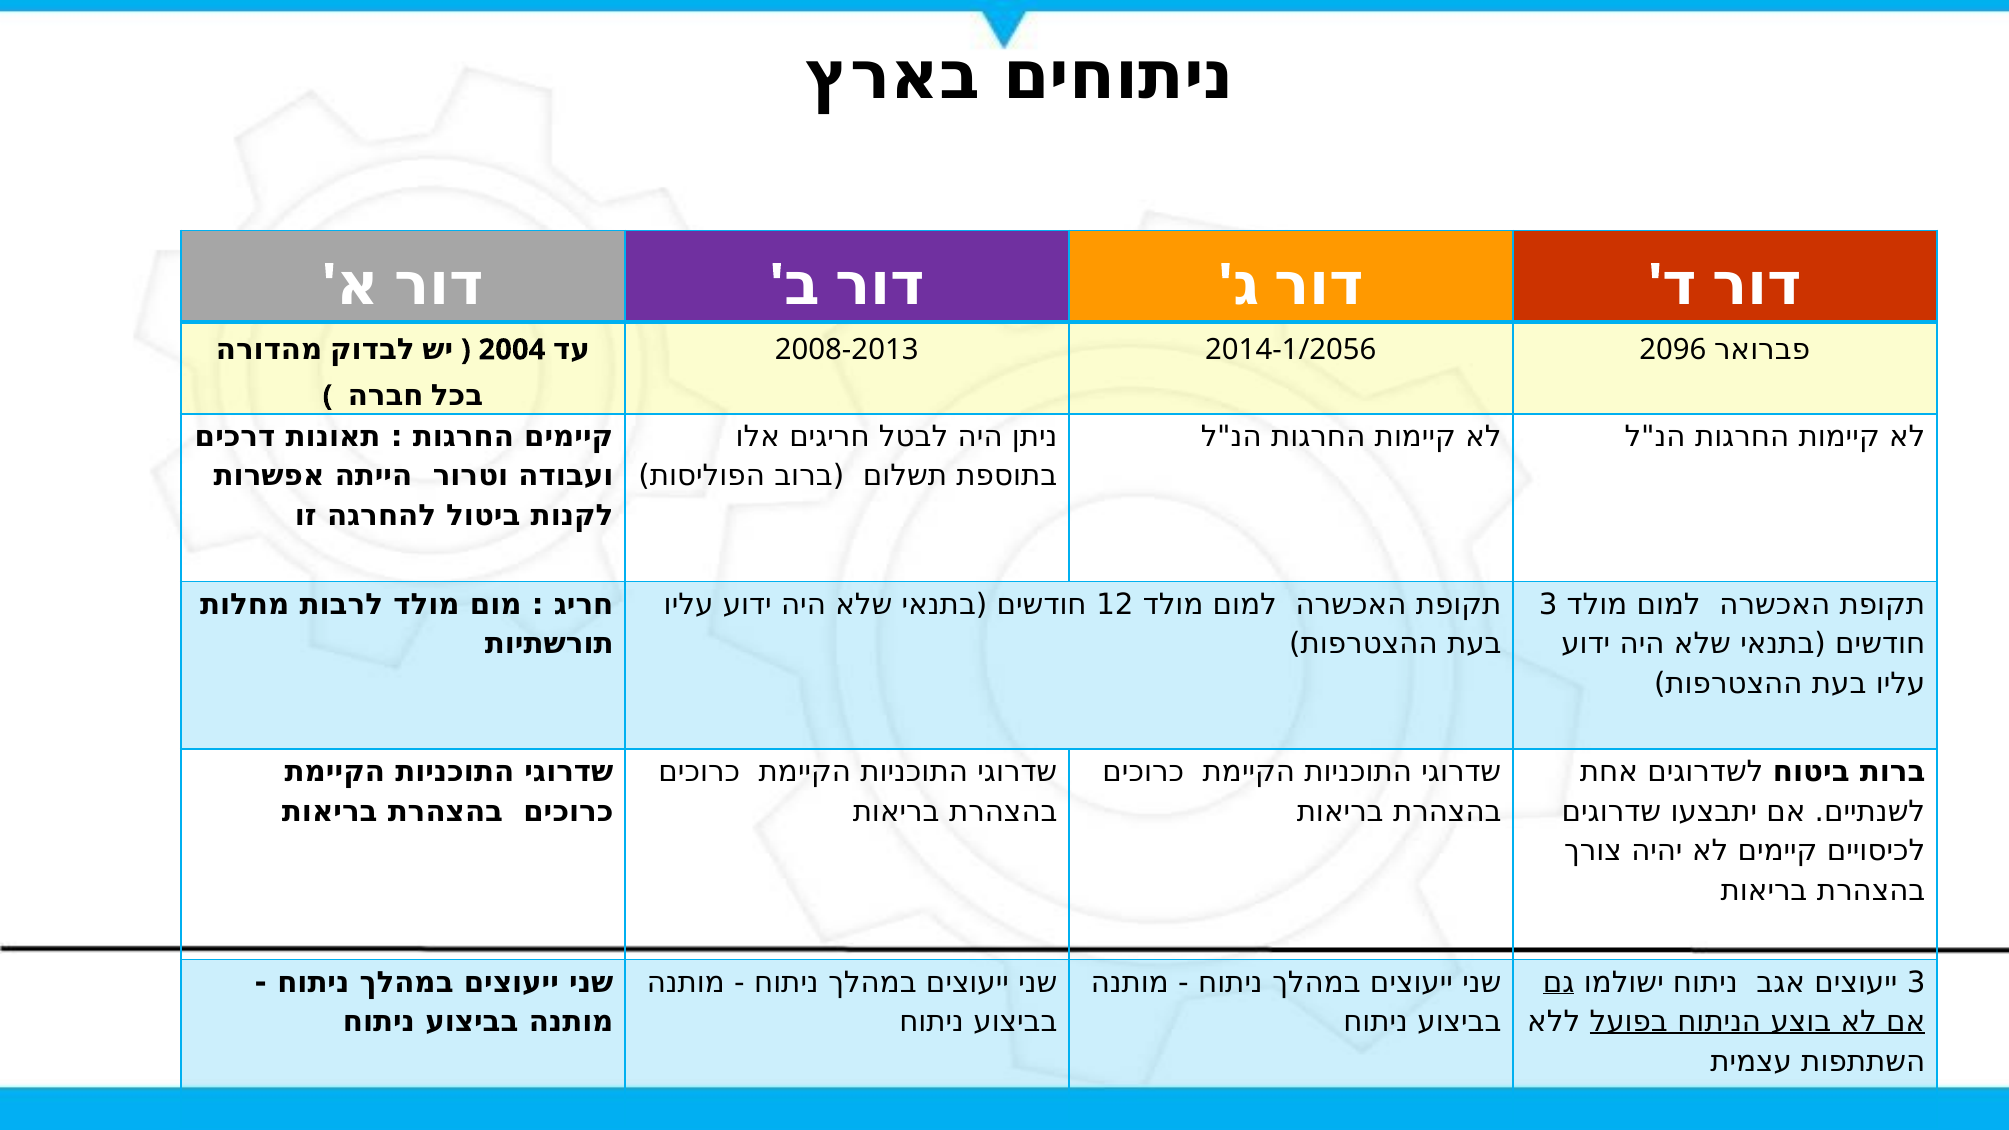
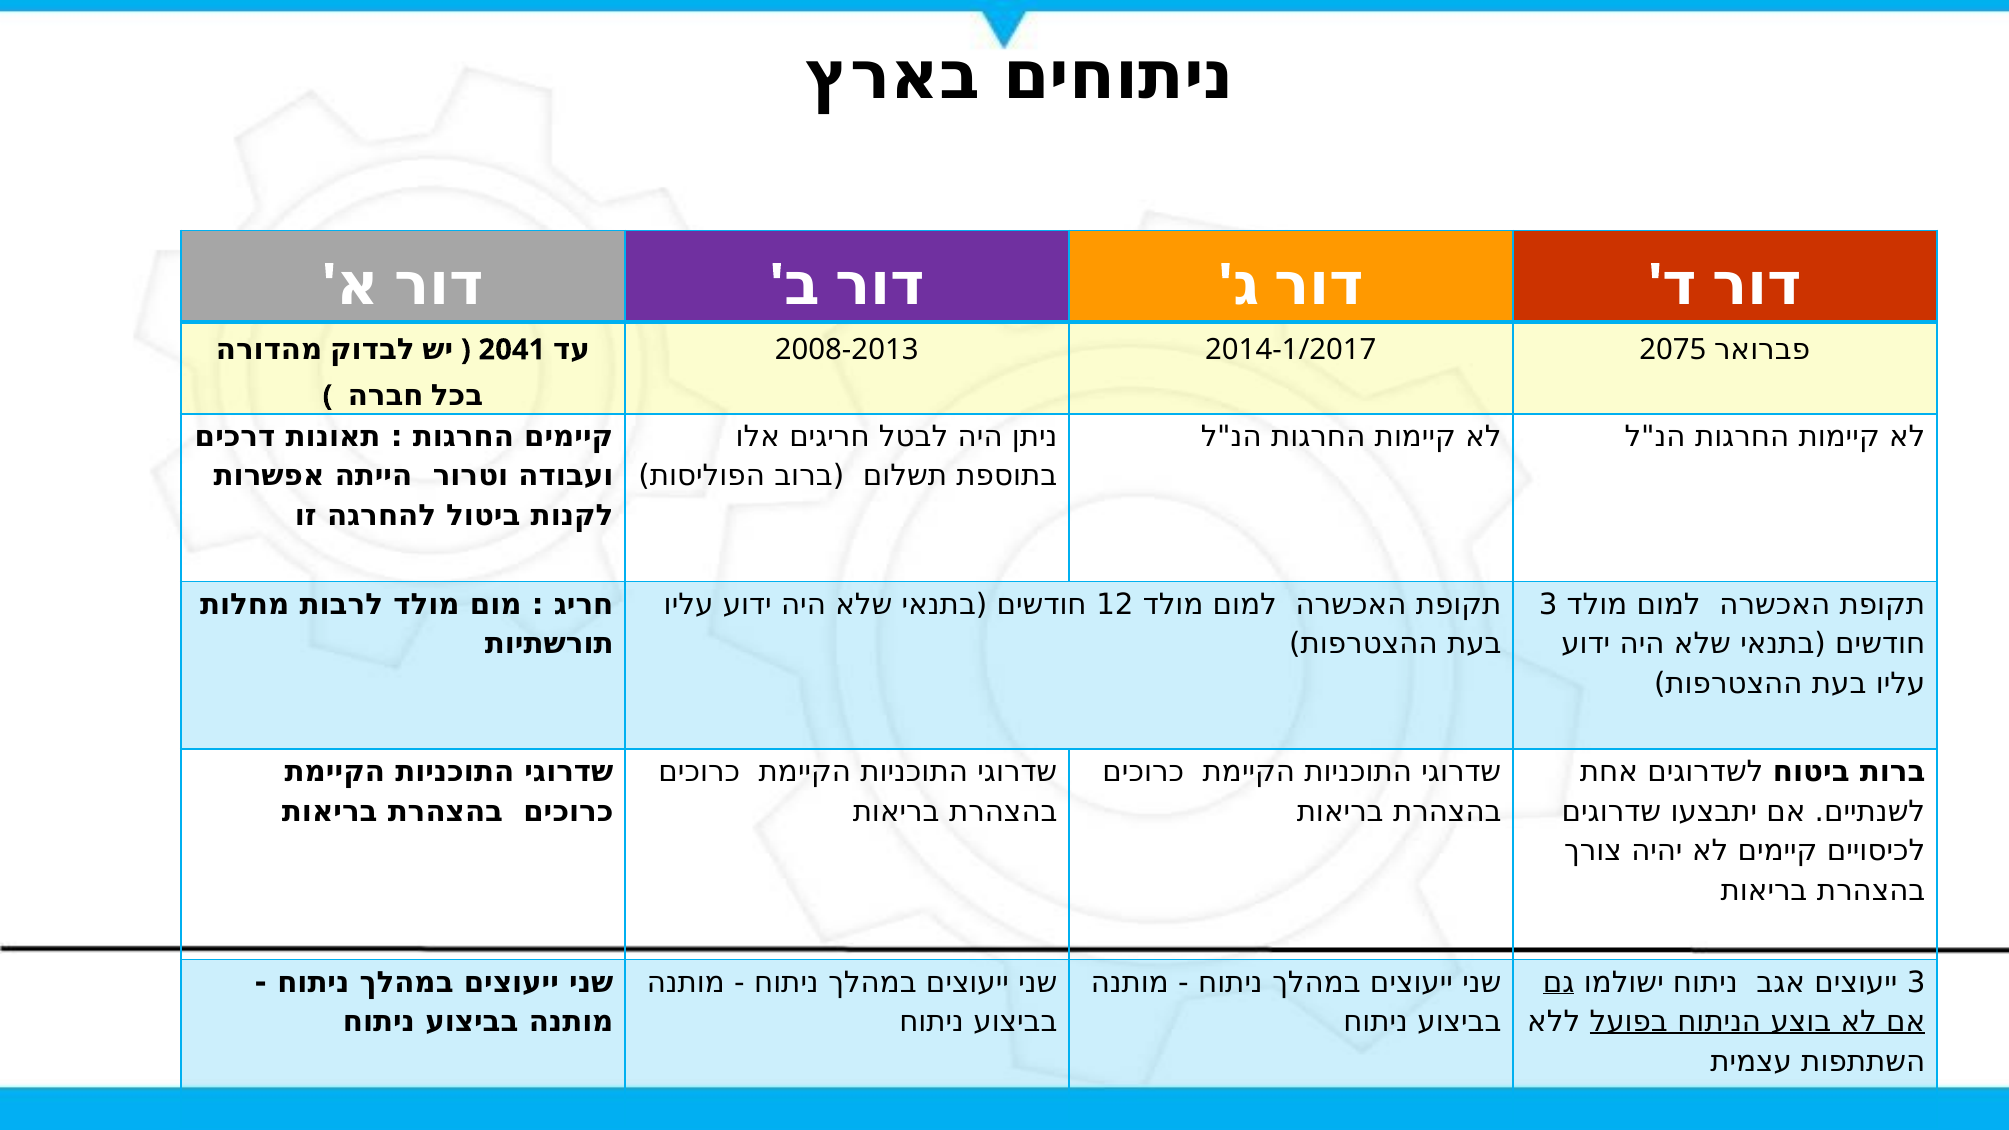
2014-1/2056: 2014-1/2056 -> 2014-1/2017 (1291, 350)
2096: 2096 -> 2075 (1673, 350)
2004: 2004 -> 2041 (512, 350)
